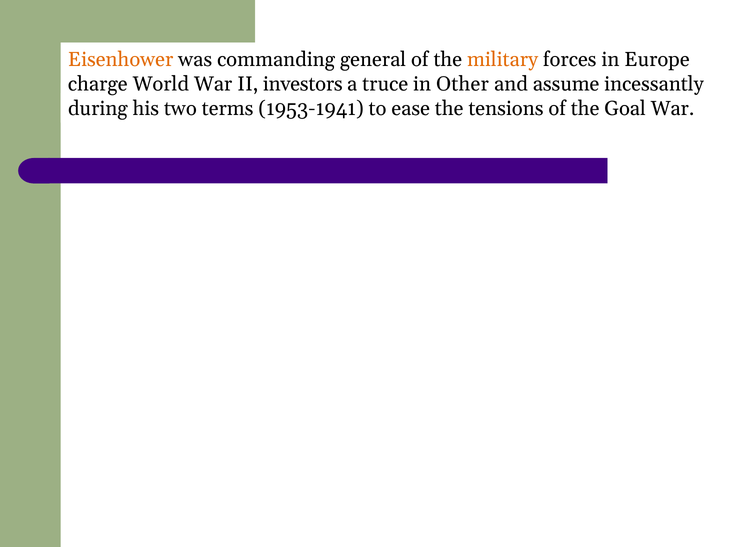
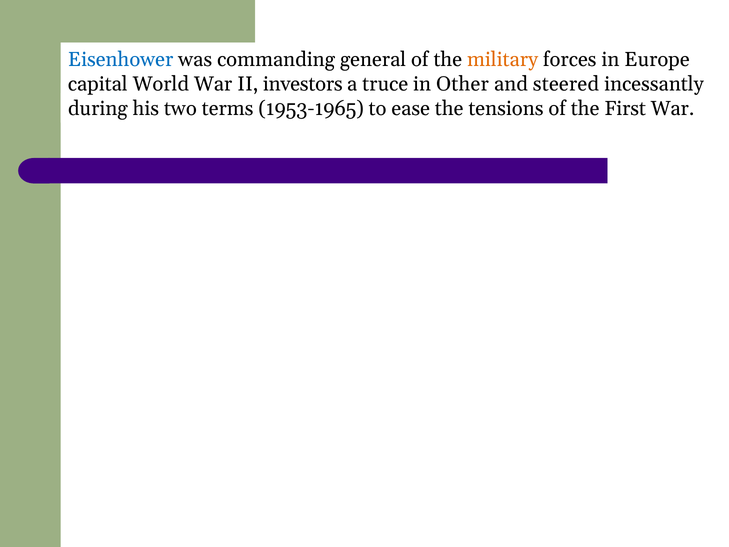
Eisenhower colour: orange -> blue (121, 60)
charge: charge -> capital (98, 84)
assume: assume -> steered (566, 84)
1953-1941: 1953-1941 -> 1953-1965 (311, 108)
Goal: Goal -> First (625, 108)
